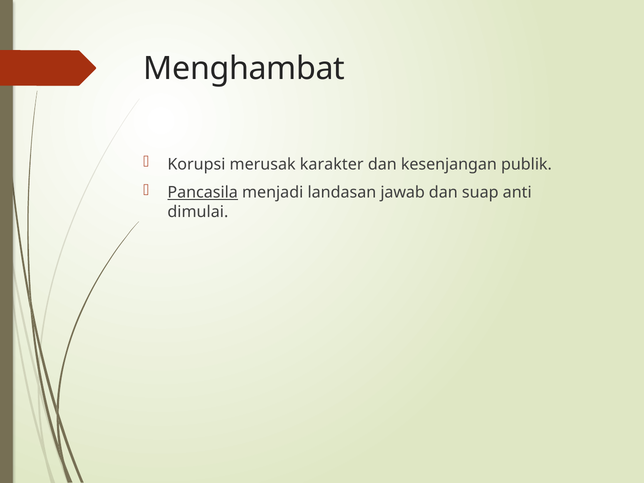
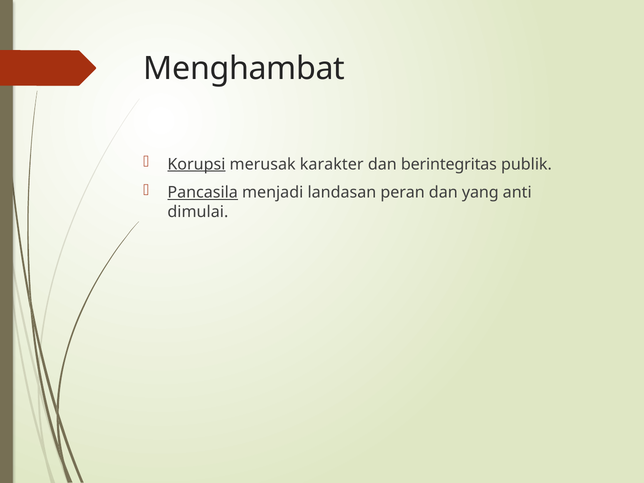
Korupsi underline: none -> present (196, 164)
kesenjangan: kesenjangan -> berintegritas (449, 164)
jawab: jawab -> peran (403, 193)
suap: suap -> yang (480, 193)
